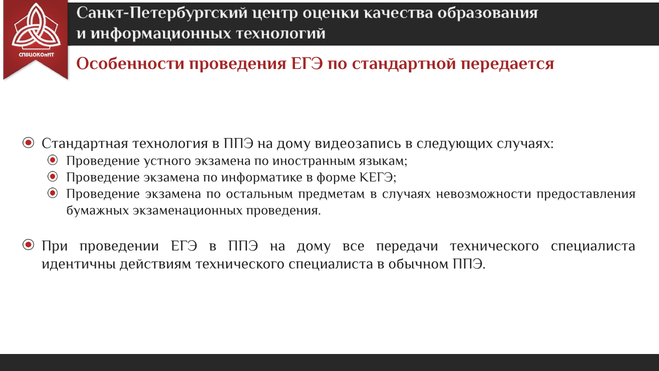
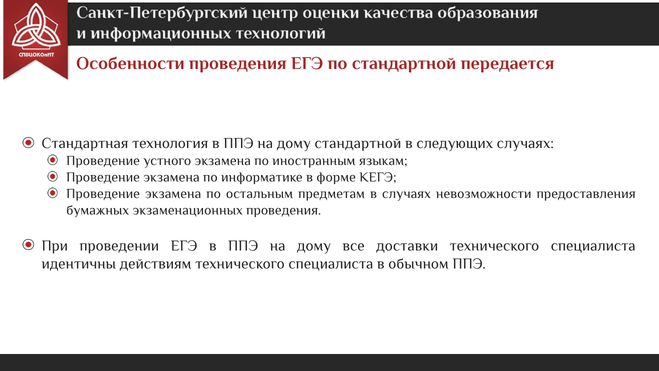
дому видеозапись: видеозапись -> стандартной (358, 143)
передачи: передачи -> доставки (407, 246)
